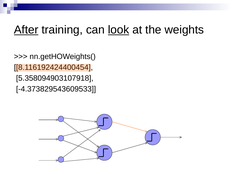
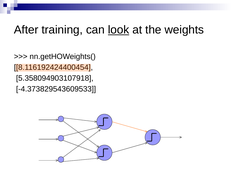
After underline: present -> none (26, 30)
